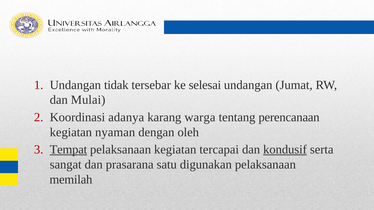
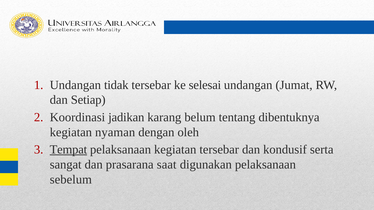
Mulai: Mulai -> Setiap (88, 100)
adanya: adanya -> jadikan (126, 118)
warga: warga -> belum (200, 118)
perencanaan: perencanaan -> dibentuknya (289, 118)
kegiatan tercapai: tercapai -> tersebar (219, 150)
kondusif underline: present -> none (285, 150)
satu: satu -> saat (167, 165)
memilah: memilah -> sebelum (71, 180)
